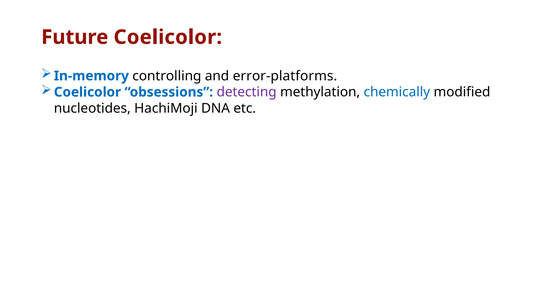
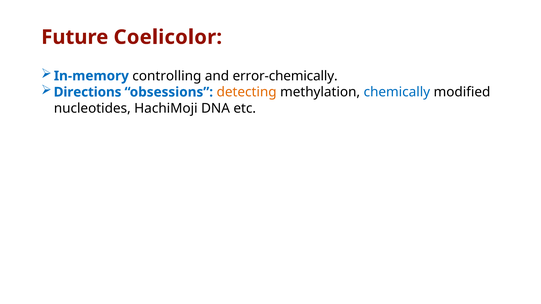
error-platforms: error-platforms -> error-chemically (285, 76)
Coelicolor: Coelicolor -> Directions (88, 92)
detecting colour: purple -> orange (247, 92)
